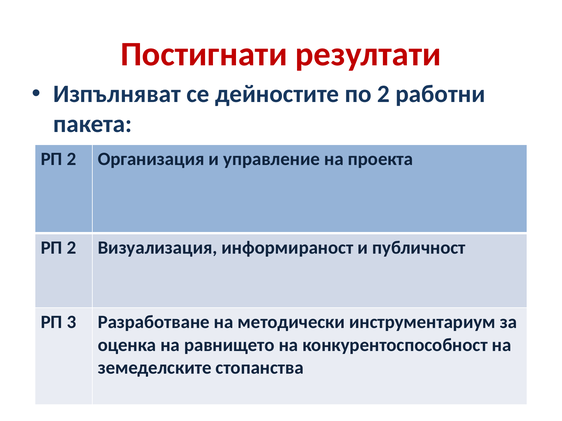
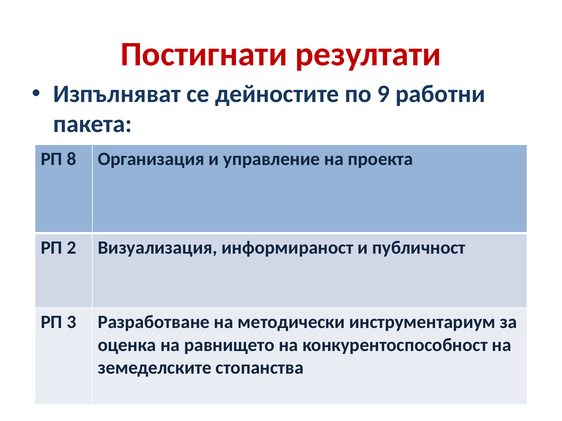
по 2: 2 -> 9 (384, 94)
2: 2 -> 8 (71, 159)
